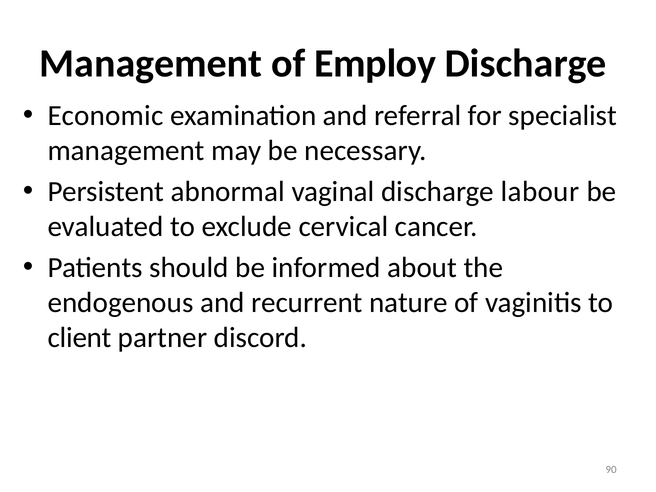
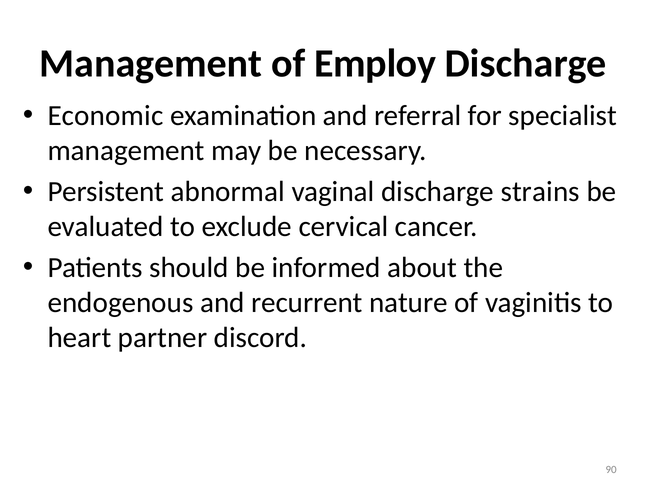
labour: labour -> strains (540, 192)
client: client -> heart (79, 338)
